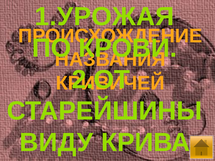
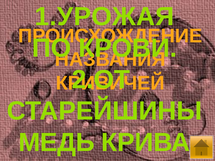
ВИДУ: ВИДУ -> МЕДЬ (56, 143)
